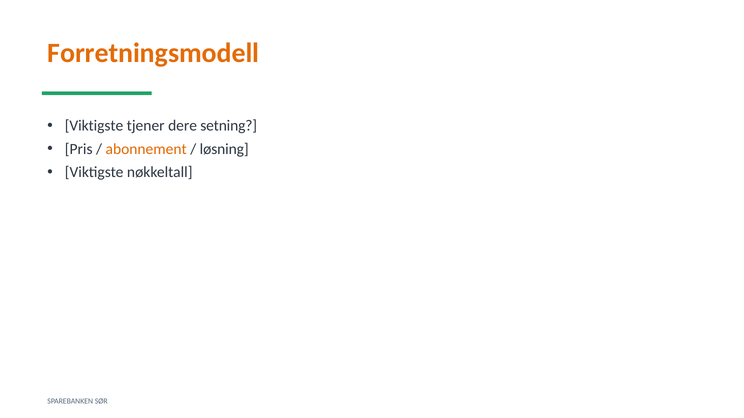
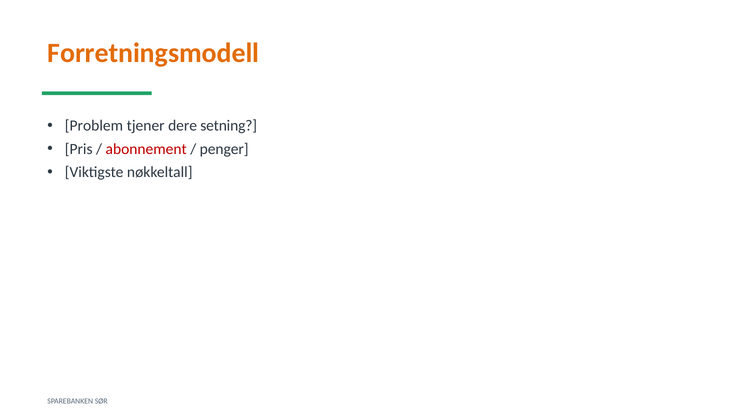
Viktigste: Viktigste -> Problem (94, 126)
abonnement colour: orange -> red (146, 149)
løsning: løsning -> penger (224, 149)
